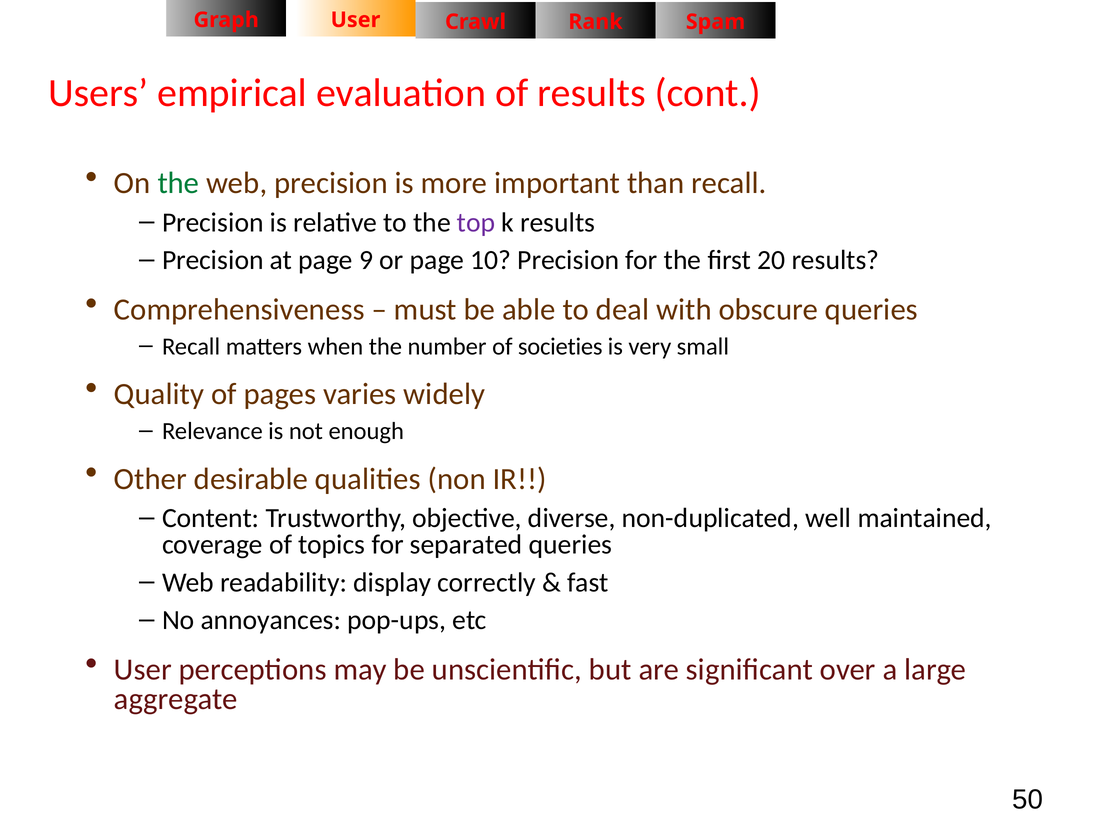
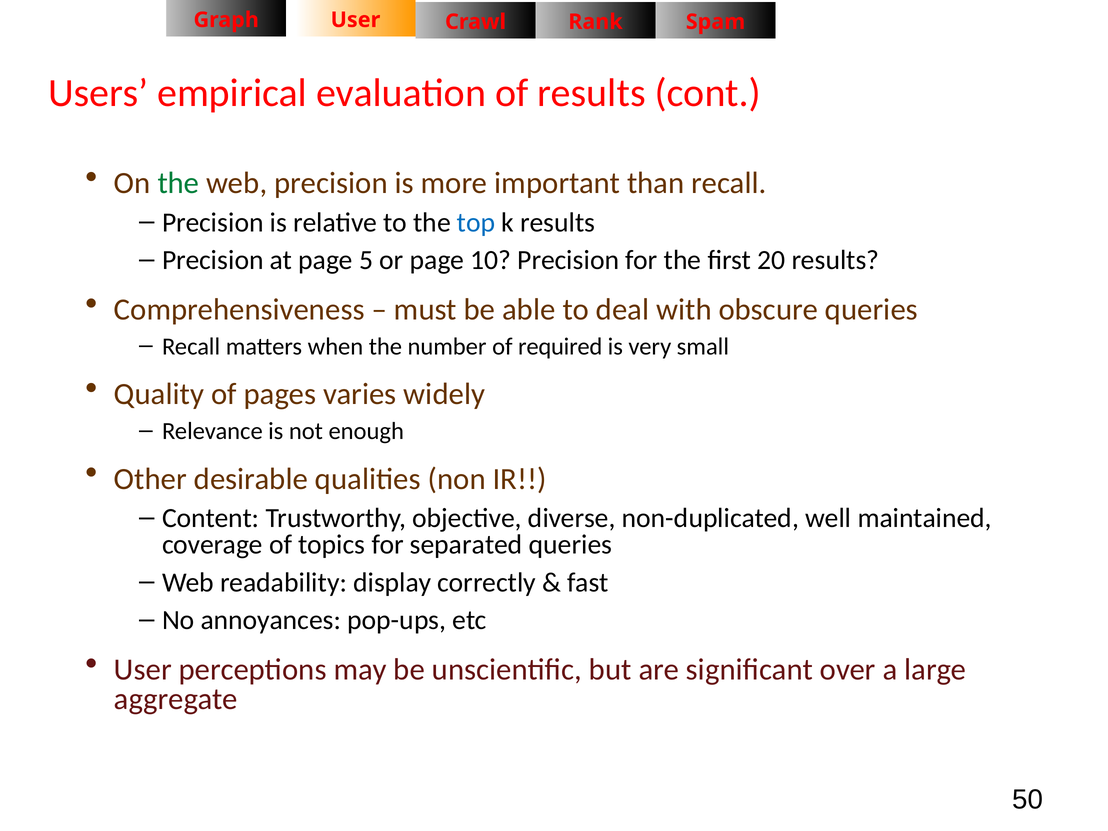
top colour: purple -> blue (476, 222)
9: 9 -> 5 (366, 260)
societies: societies -> required (560, 346)
